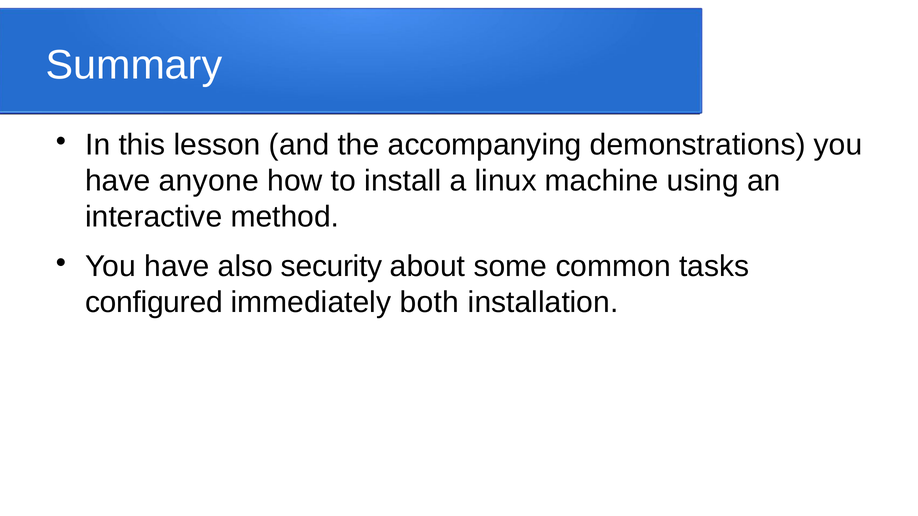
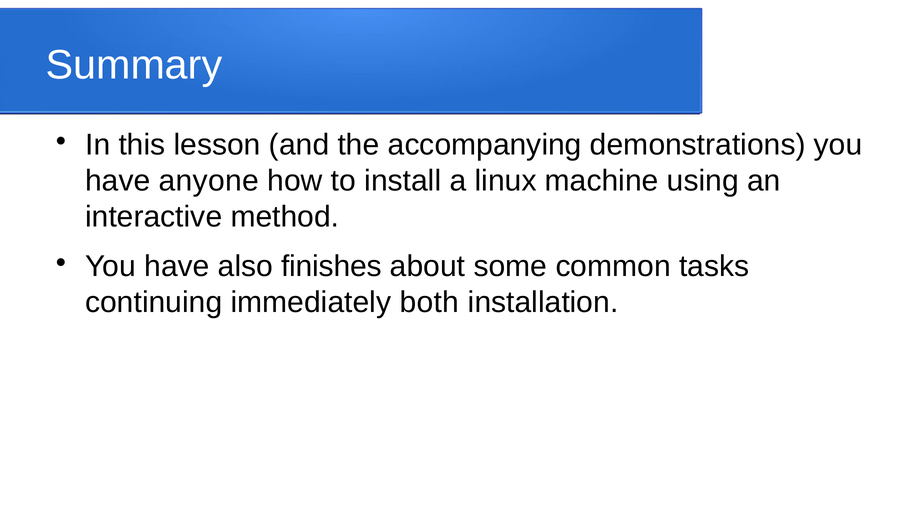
security: security -> finishes (332, 267)
configured: configured -> continuing (154, 303)
